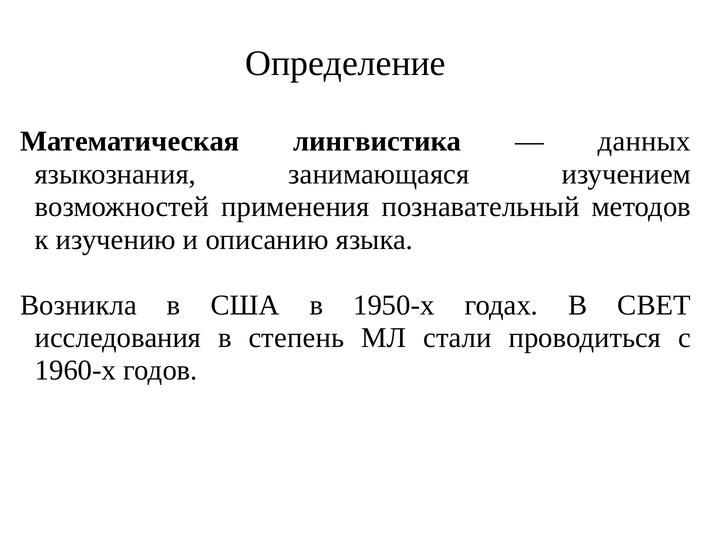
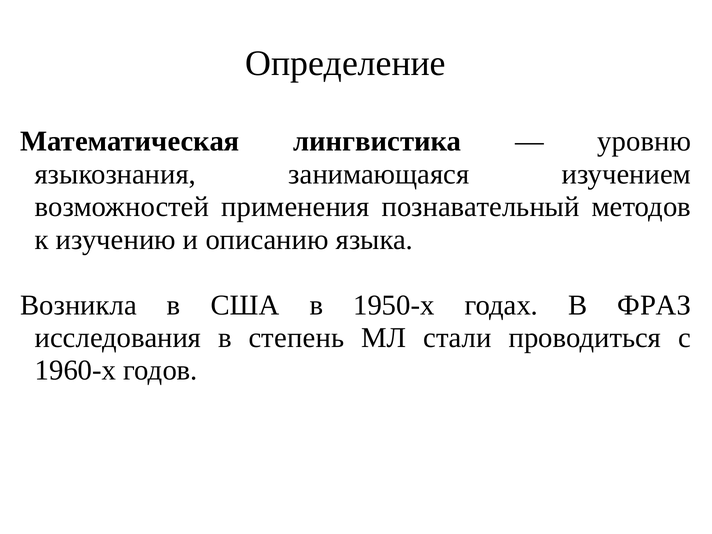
данных: данных -> уровню (644, 141)
СВЕТ: СВЕТ -> ФРАЗ (654, 305)
